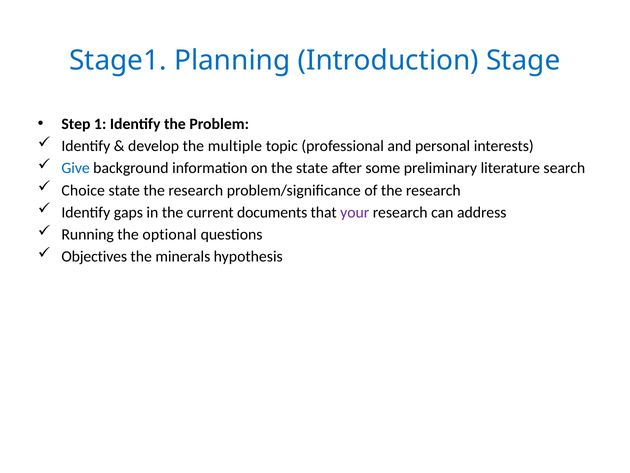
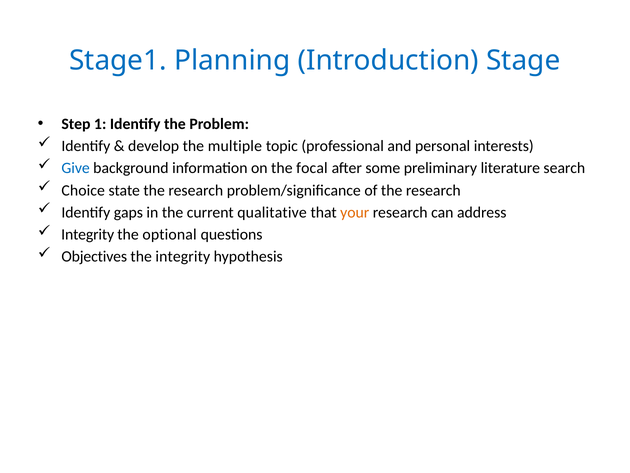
the state: state -> focal (312, 168)
documents: documents -> qualitative (272, 212)
your colour: purple -> orange (355, 212)
Running: Running -> Integrity (88, 234)
the minerals: minerals -> integrity (183, 256)
